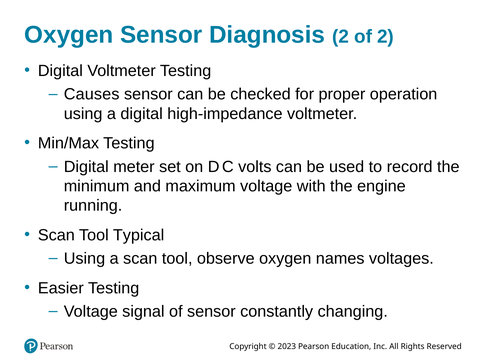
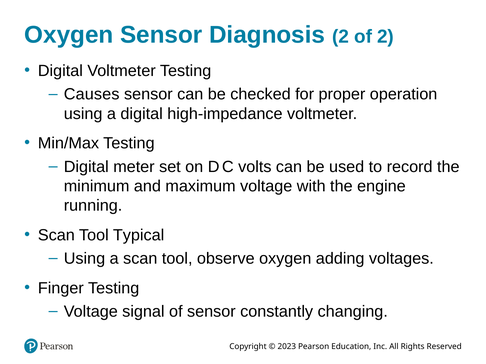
names: names -> adding (340, 259)
Easier: Easier -> Finger (61, 288)
